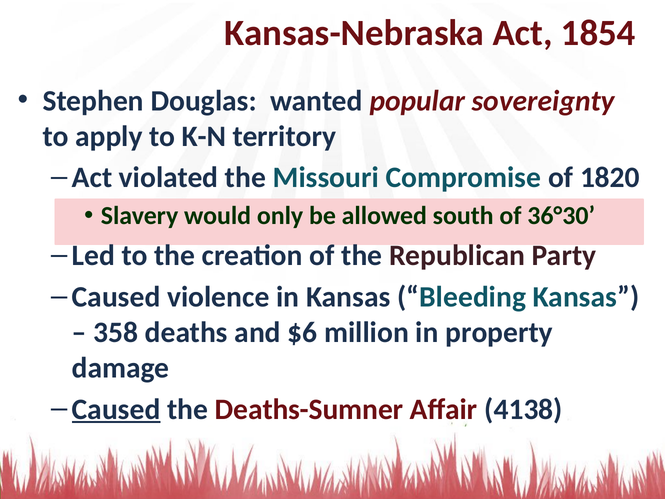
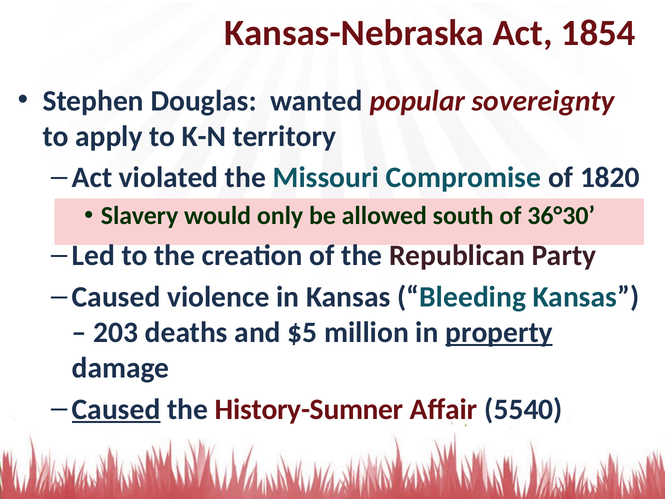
358: 358 -> 203 (116, 332)
$6: $6 -> $5 (302, 332)
property underline: none -> present (499, 332)
Deaths-Sumner: Deaths-Sumner -> History-Sumner (309, 409)
4138: 4138 -> 5540 (524, 409)
